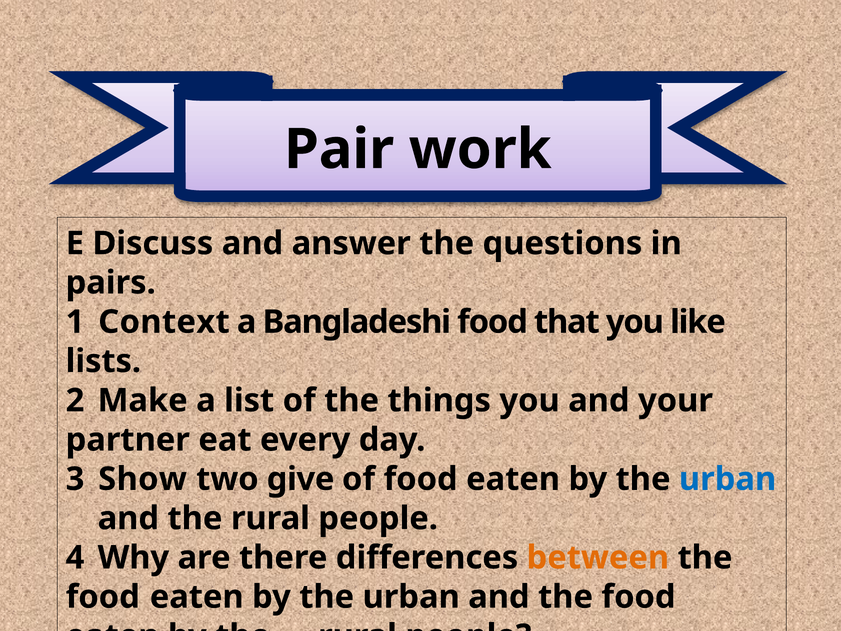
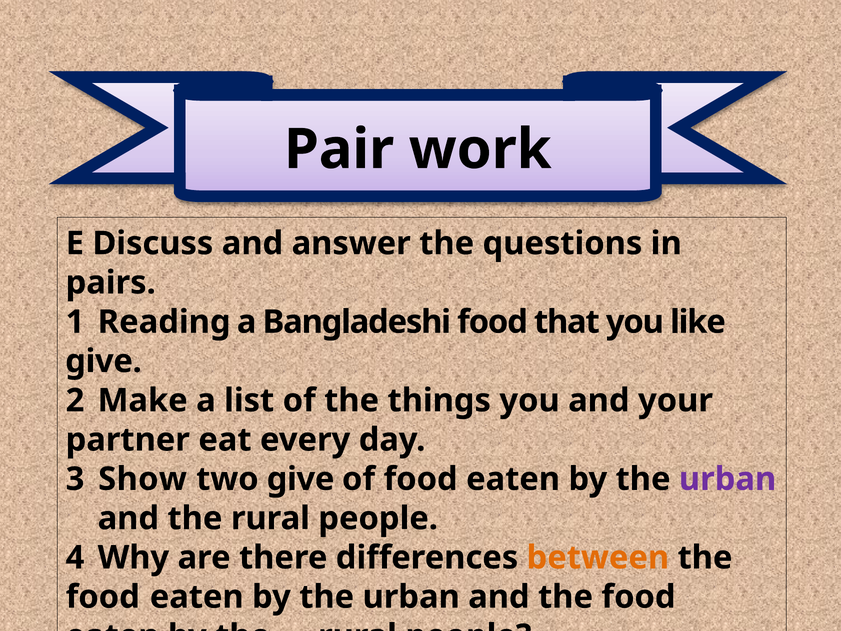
Context: Context -> Reading (164, 322)
lists: lists -> give (103, 361)
urban colour: blue -> purple (728, 479)
